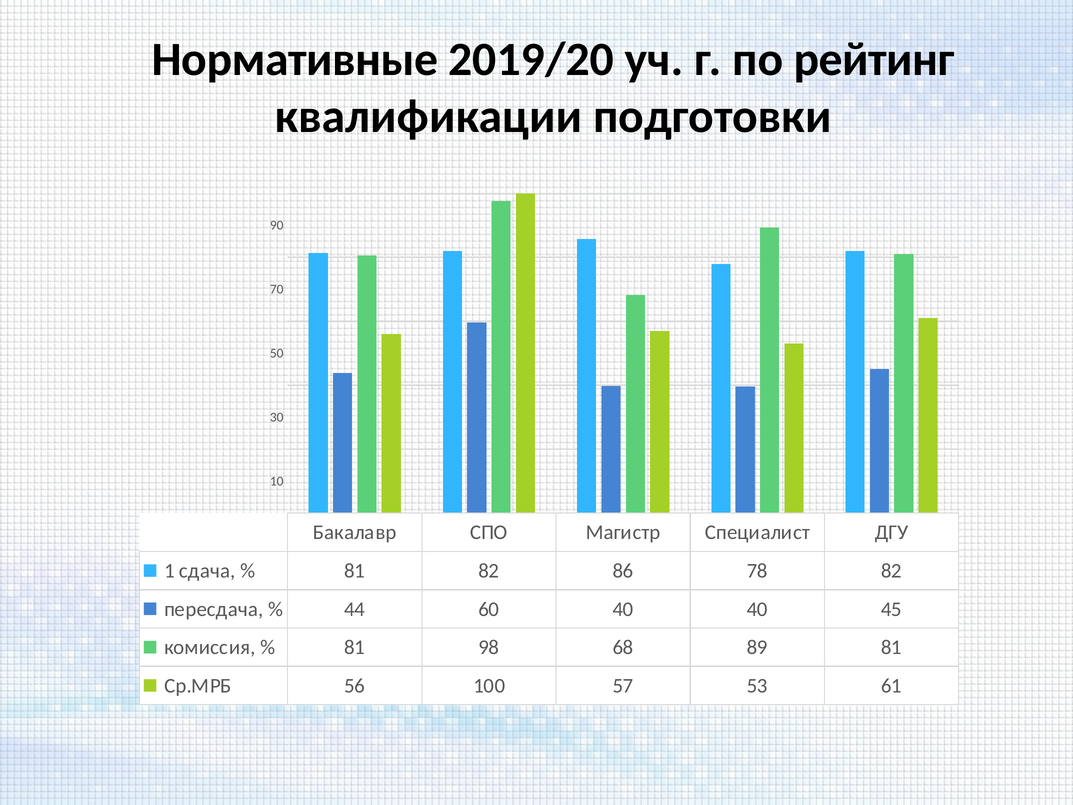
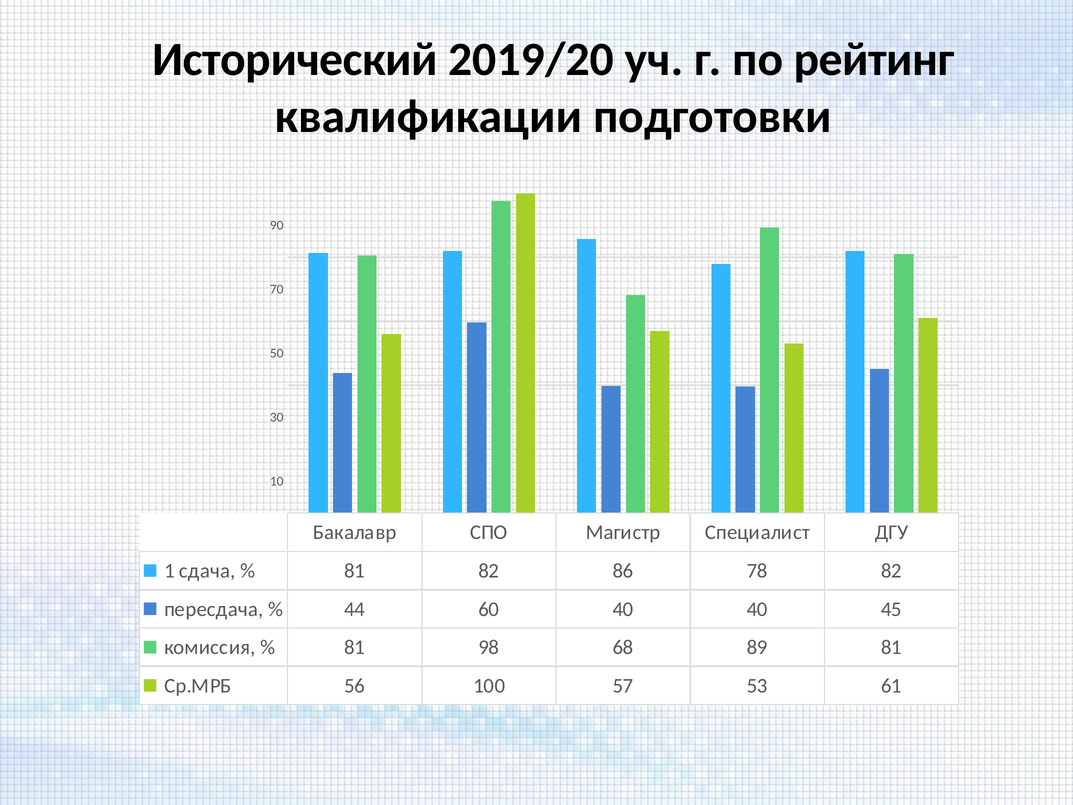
Нормативные: Нормативные -> Исторический (295, 59)
